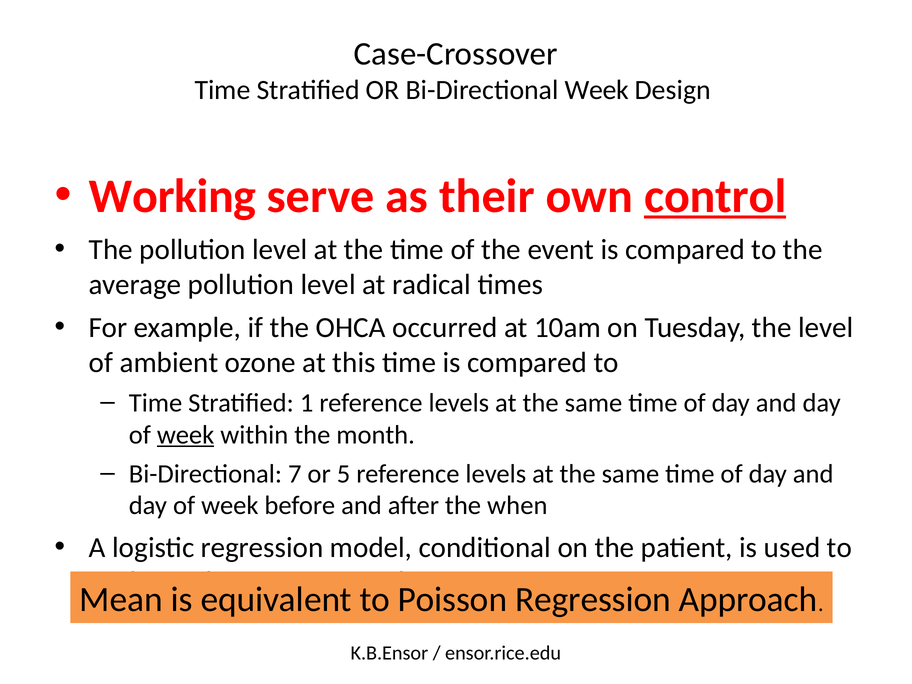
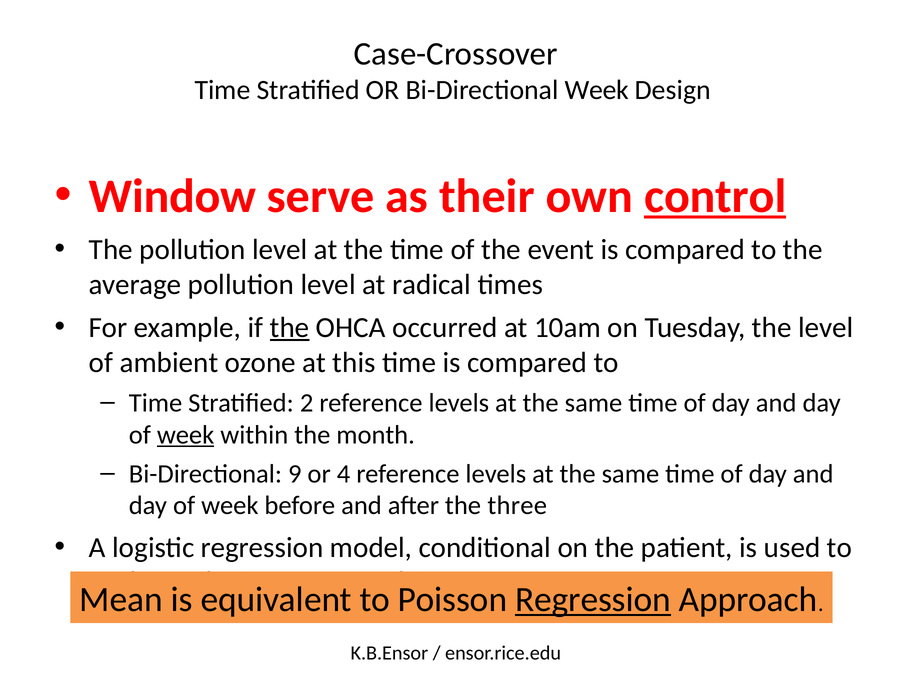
Working: Working -> Window (173, 196)
the underline: none -> present (290, 328)
1: 1 -> 2 (307, 403)
7: 7 -> 9 (295, 474)
5: 5 -> 4 (343, 474)
when: when -> three (517, 506)
Regression underline: none -> present (593, 600)
